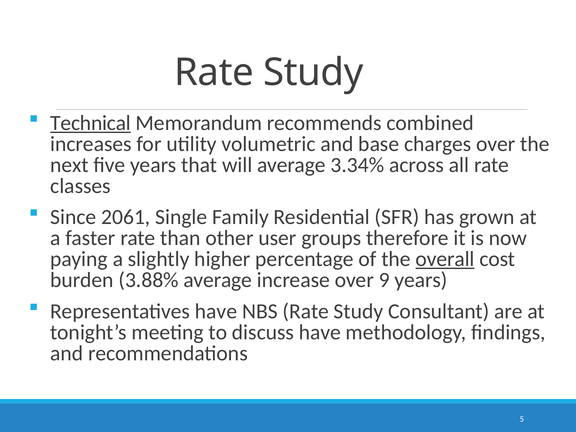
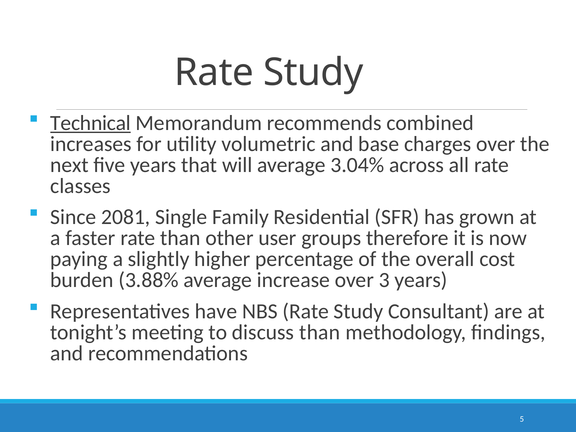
3.34%: 3.34% -> 3.04% (357, 165)
2061: 2061 -> 2081 (126, 217)
overall underline: present -> none (445, 259)
9: 9 -> 3 (384, 280)
discuss have: have -> than (320, 332)
